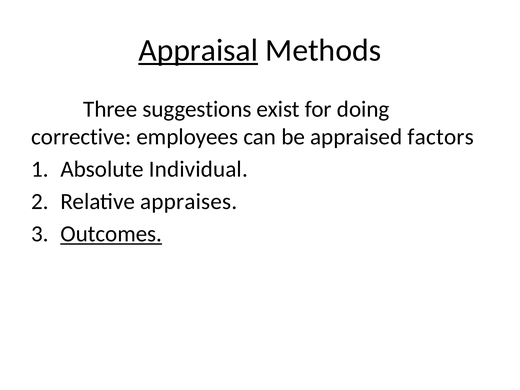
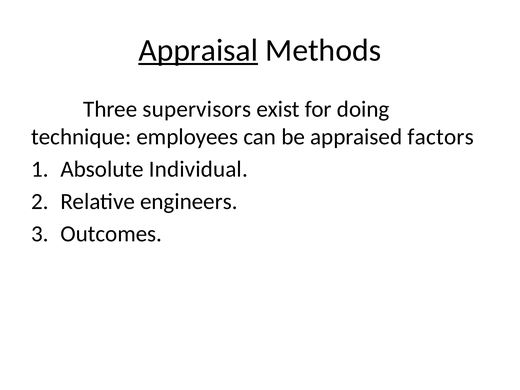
suggestions: suggestions -> supervisors (197, 109)
corrective: corrective -> technique (81, 137)
appraises: appraises -> engineers (189, 202)
Outcomes underline: present -> none (111, 234)
